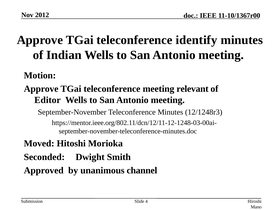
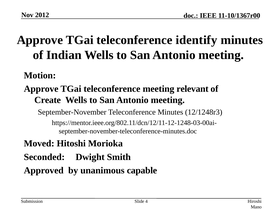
Editor: Editor -> Create (48, 100)
channel: channel -> capable (142, 171)
